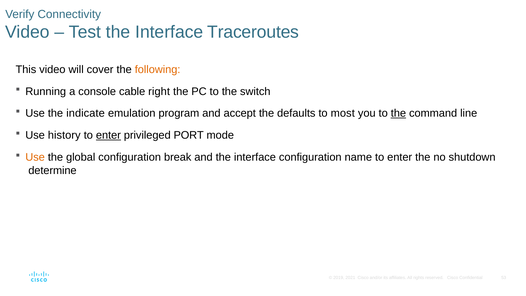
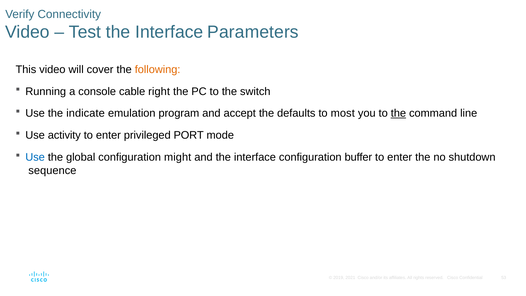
Traceroutes: Traceroutes -> Parameters (253, 32)
history: history -> activity (64, 135)
enter underline: present -> none (108, 135)
Use colour: orange -> blue (35, 157)
break: break -> might (178, 157)
name: name -> buffer (358, 157)
determine: determine -> sequence (52, 170)
